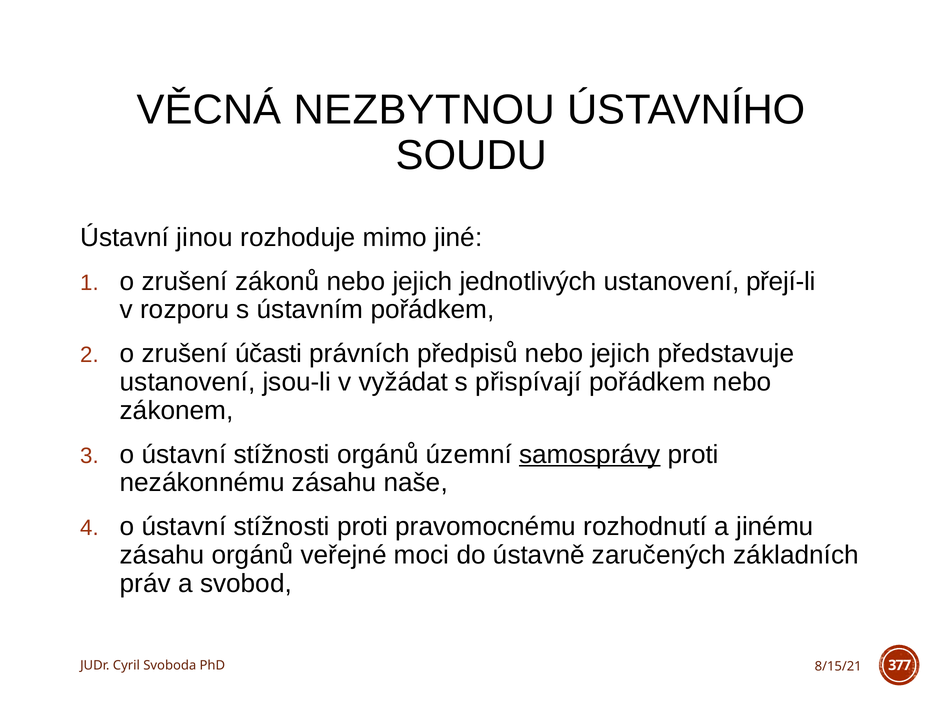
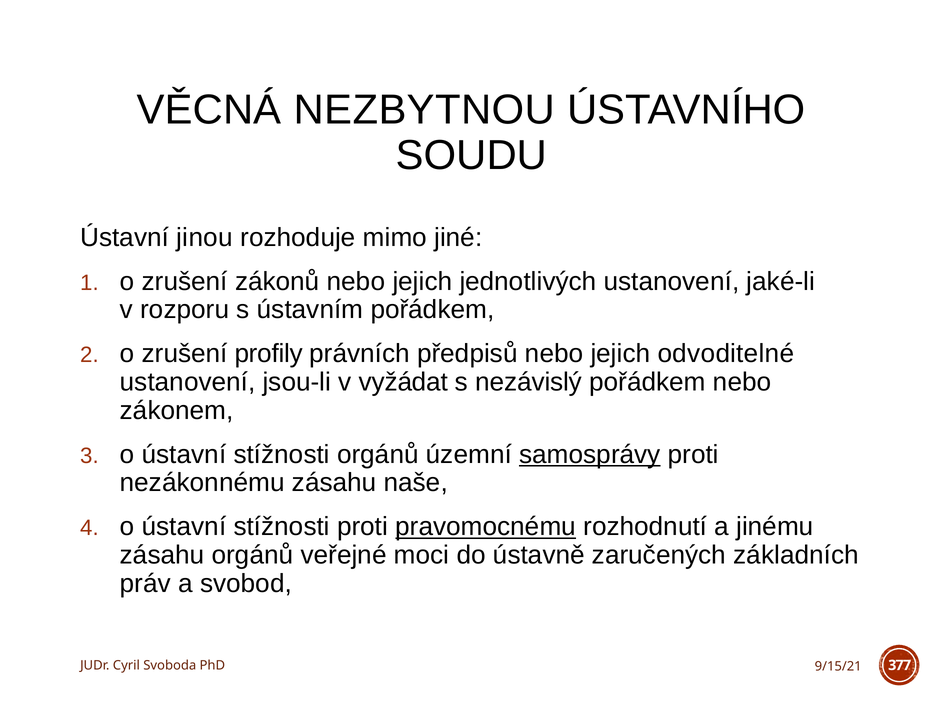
přejí-li: přejí-li -> jaké-li (781, 282)
účasti: účasti -> profily (269, 354)
představuje: představuje -> odvoditelné (726, 354)
přispívají: přispívají -> nezávislý (529, 382)
pravomocnému underline: none -> present (486, 527)
8/15/21: 8/15/21 -> 9/15/21 (838, 667)
